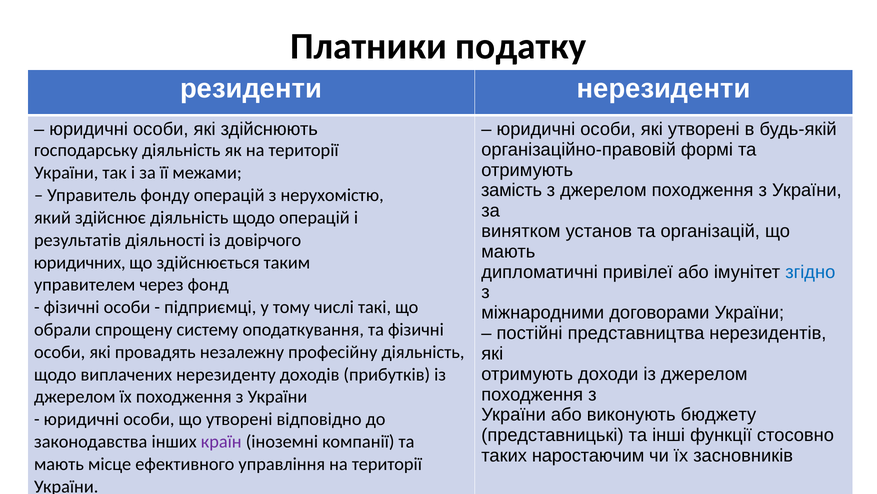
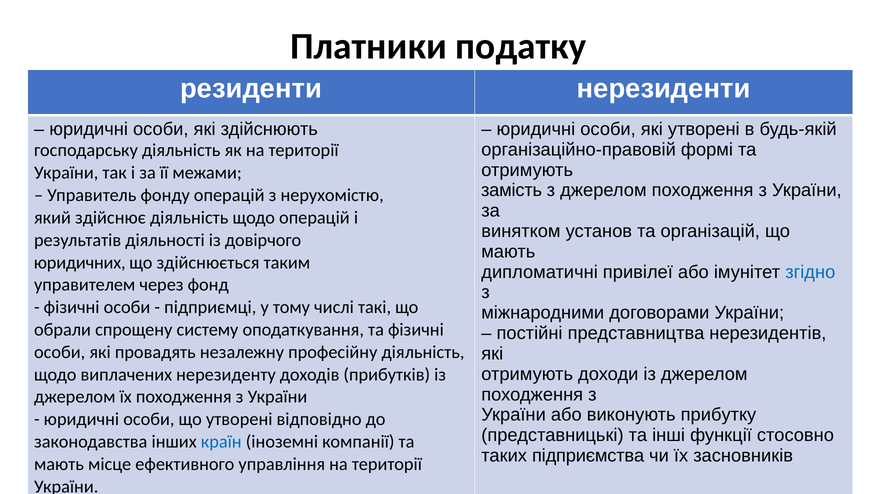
бюджету: бюджету -> прибутку (718, 414)
країн colour: purple -> blue (221, 441)
наростаючим: наростаючим -> підприємства (588, 455)
